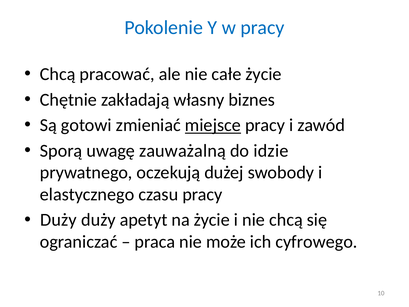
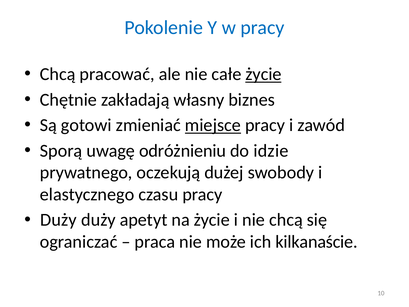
życie underline: none -> present (263, 74)
zauważalną: zauważalną -> odróżnieniu (183, 151)
cyfrowego: cyfrowego -> kilkanaście (317, 242)
